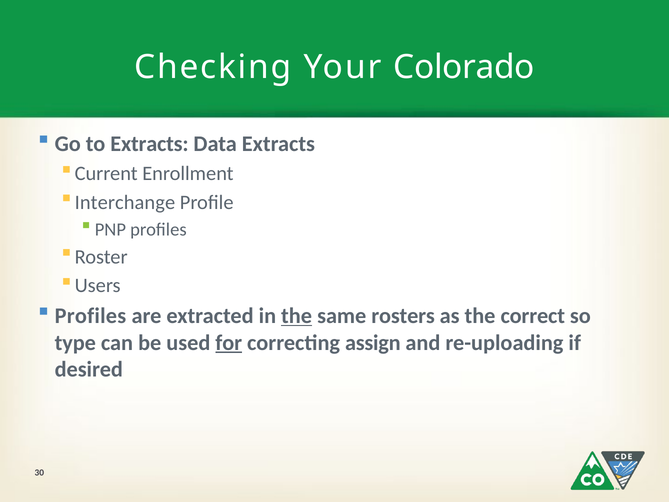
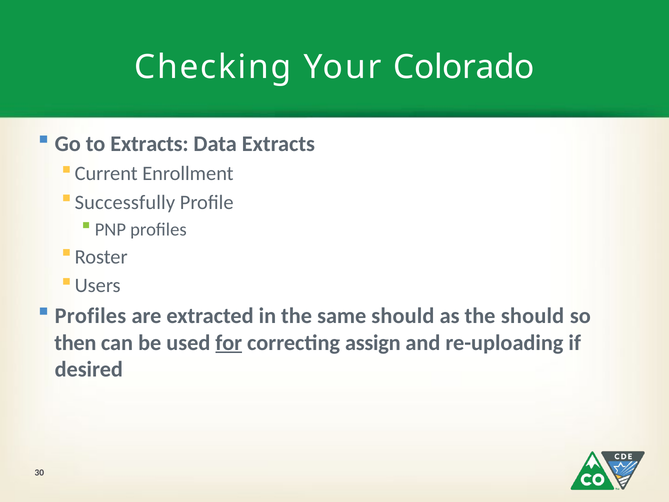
Interchange: Interchange -> Successfully (125, 202)
the underline: present -> none (297, 316)
same rosters: rosters -> should (403, 316)
the correct: correct -> should (533, 316)
type: type -> then (75, 342)
